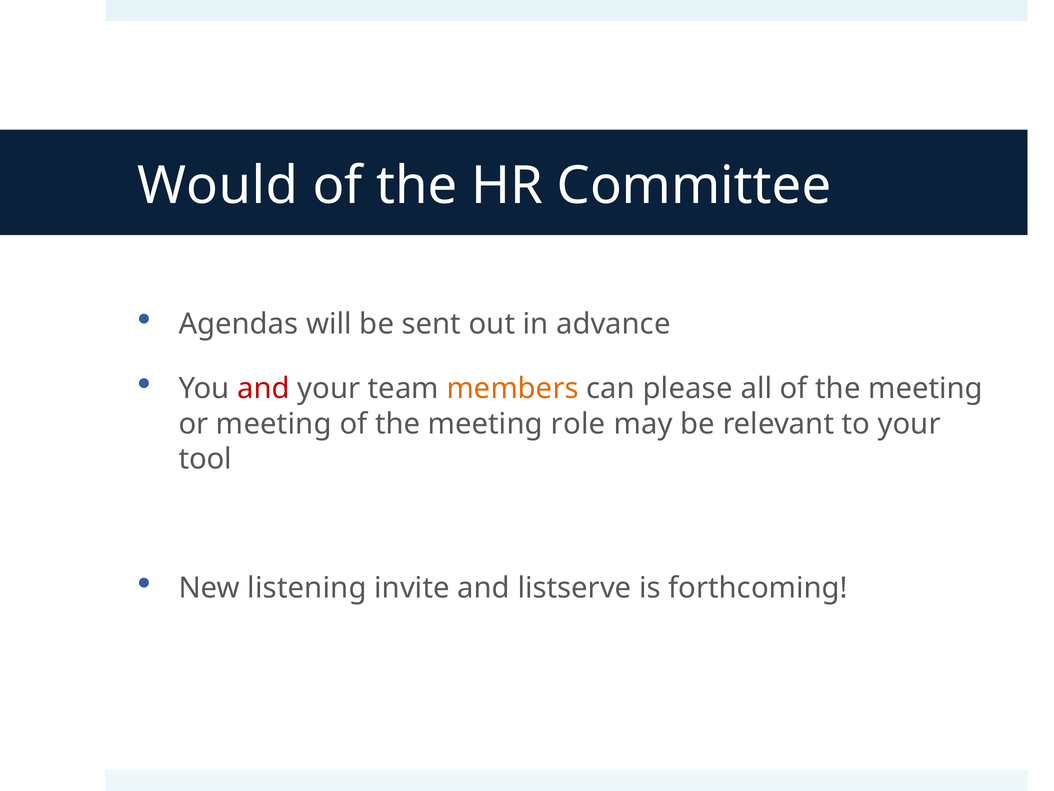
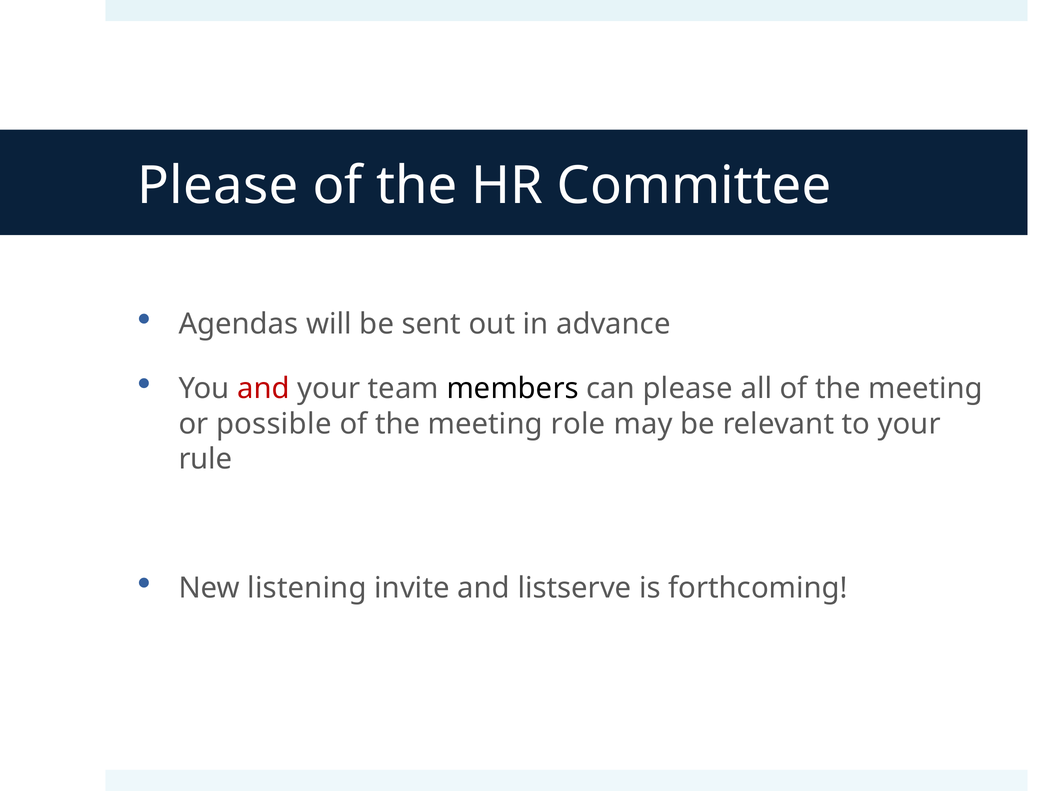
Would: Would -> Please (218, 186)
members colour: orange -> black (513, 389)
or meeting: meeting -> possible (274, 424)
tool: tool -> rule (205, 459)
